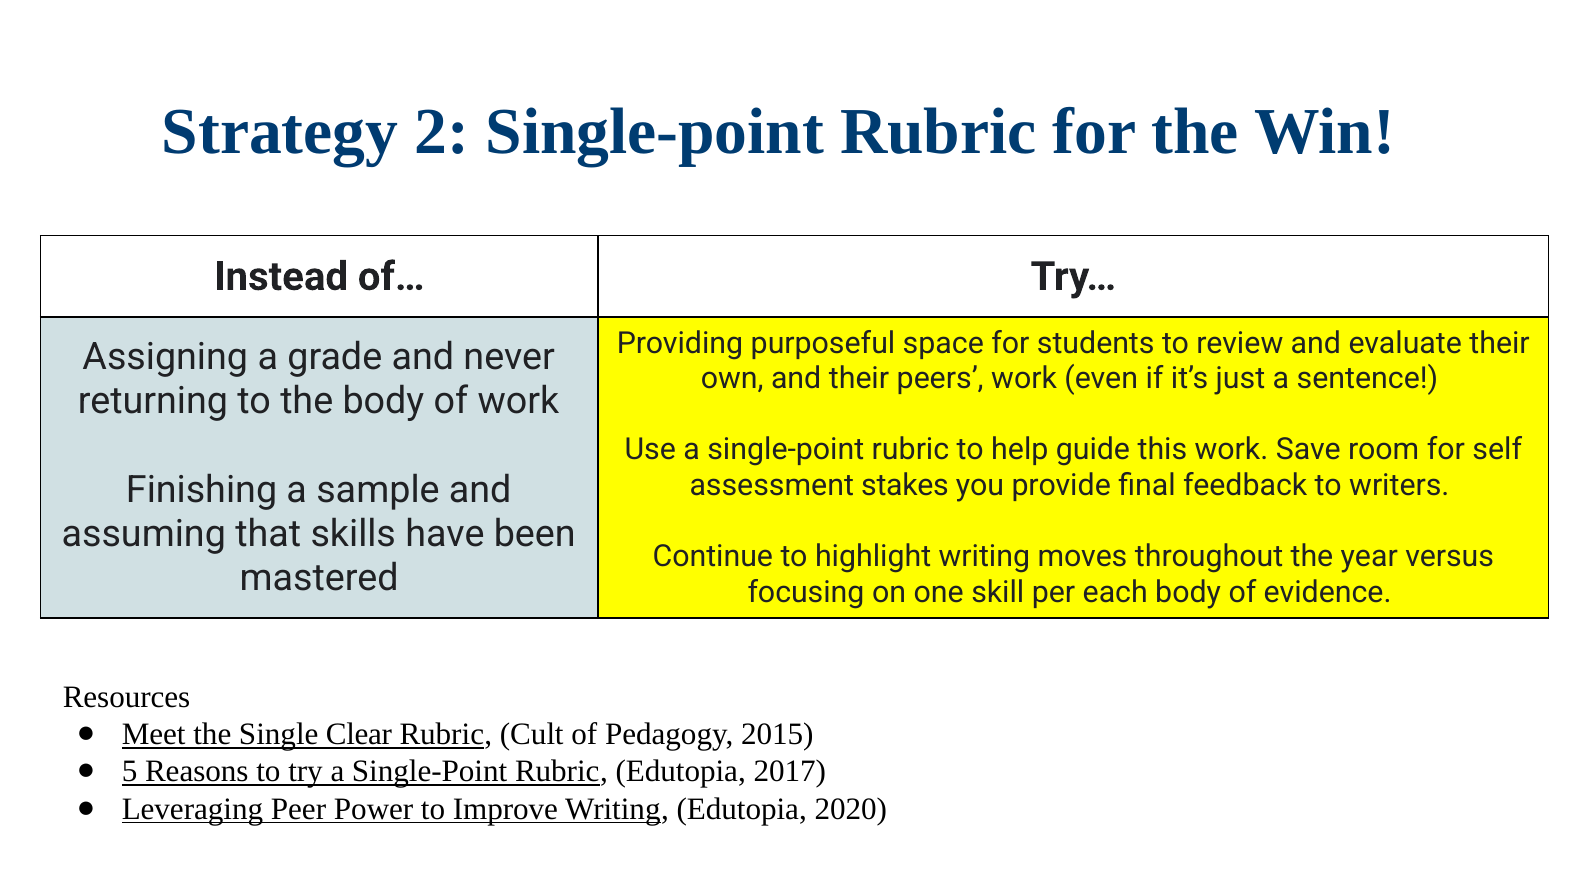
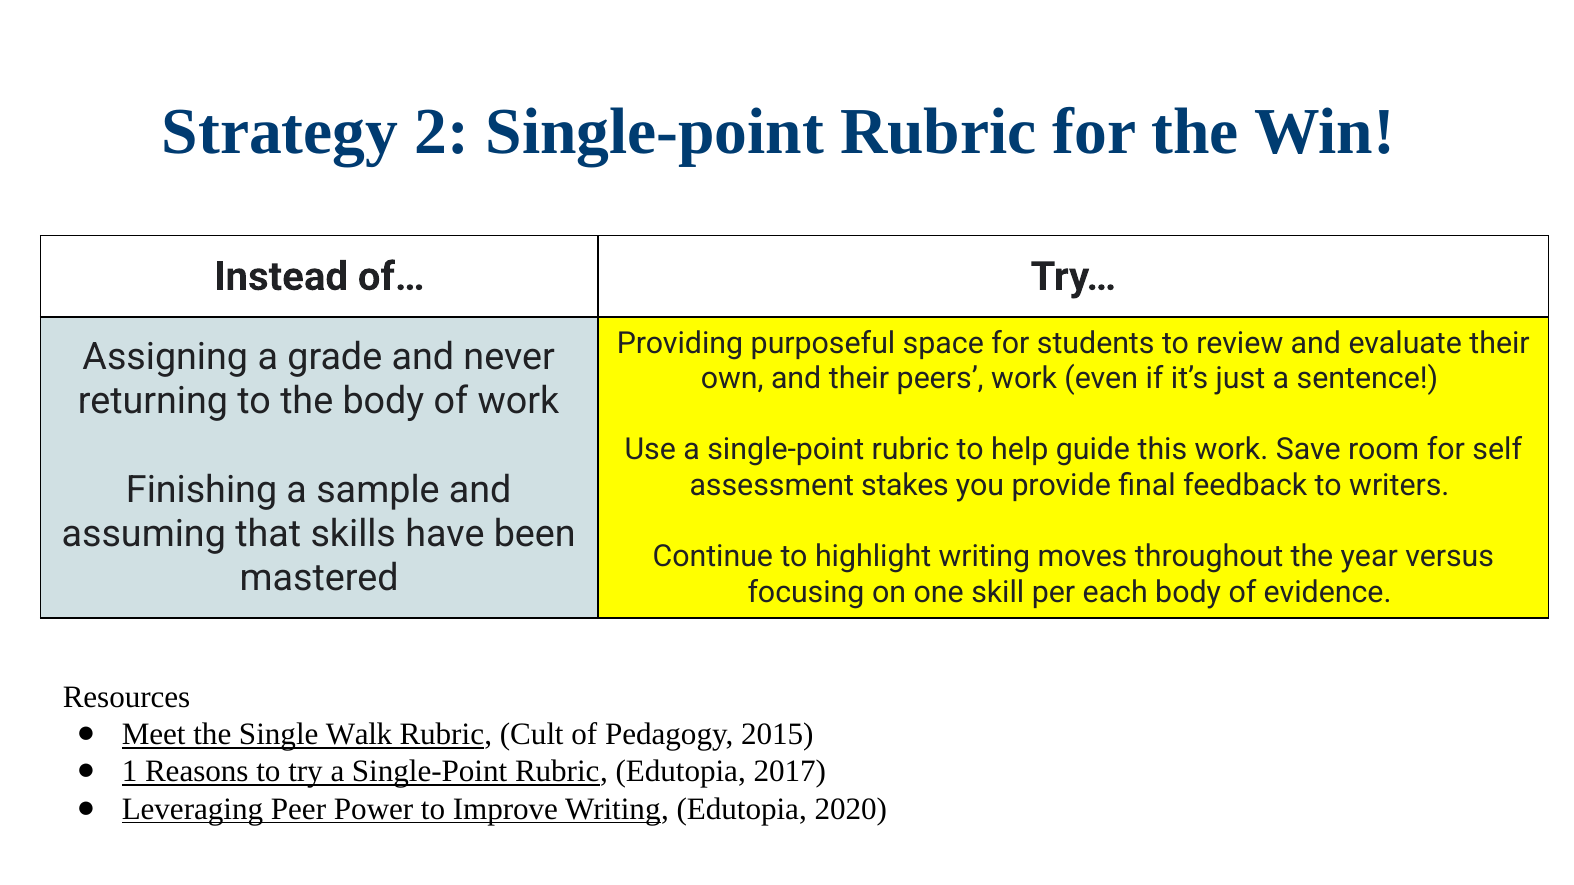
Clear: Clear -> Walk (359, 734)
5: 5 -> 1 (130, 772)
